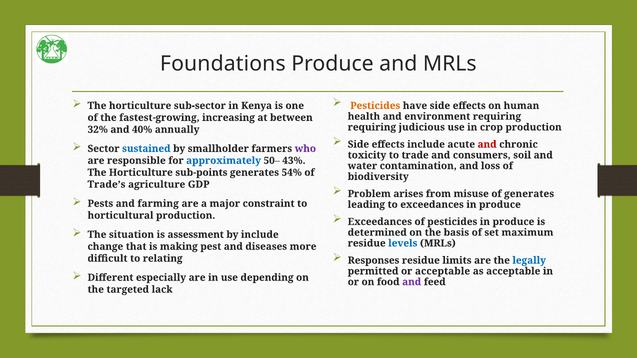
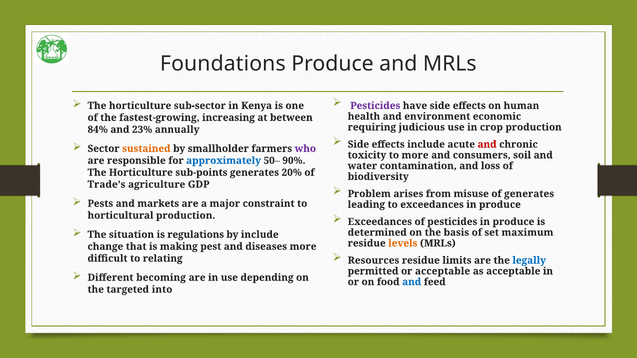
Pesticides colour: orange -> purple (375, 106)
environment requiring: requiring -> economic (497, 117)
32%: 32% -> 84% (98, 130)
40%: 40% -> 23% (142, 130)
sustained colour: blue -> orange (146, 149)
to trade: trade -> more (415, 155)
43%: 43% -> 90% (294, 161)
54%: 54% -> 20% (292, 173)
farming: farming -> markets (158, 204)
assessment: assessment -> regulations (196, 235)
levels colour: blue -> orange (403, 243)
Responses: Responses -> Resources (373, 261)
especially: especially -> becoming (161, 278)
and colour: purple -> blue (412, 282)
lack: lack -> into (162, 290)
